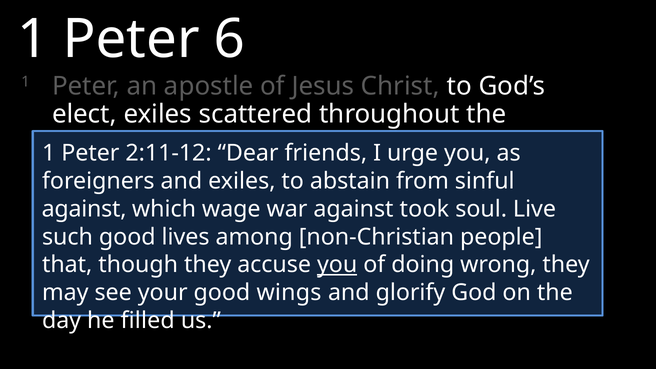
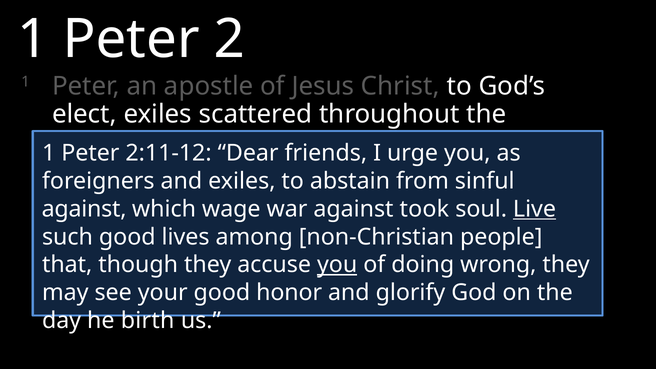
6: 6 -> 2 (229, 39)
Live underline: none -> present (534, 209)
wings: wings -> honor (289, 293)
filled: filled -> birth (148, 321)
